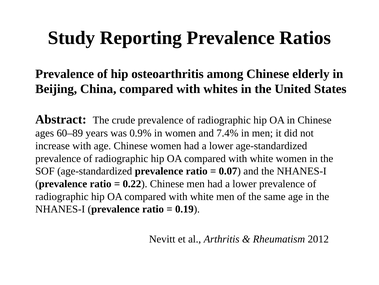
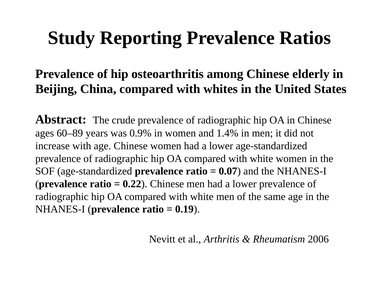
7.4%: 7.4% -> 1.4% (227, 133)
2012: 2012 -> 2006 (318, 239)
